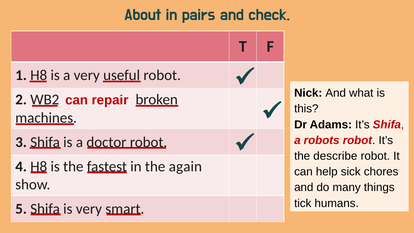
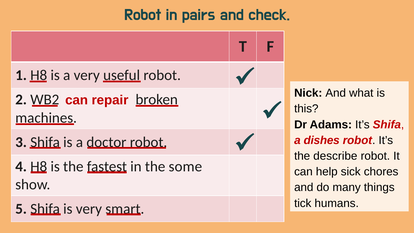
About: About -> Robot (143, 15)
robots: robots -> dishes (322, 140)
again: again -> some (185, 166)
